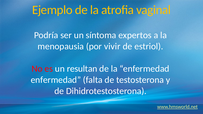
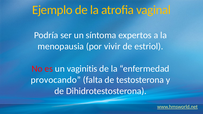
resultan: resultan -> vaginitis (82, 69)
enfermedad: enfermedad -> provocando (56, 80)
